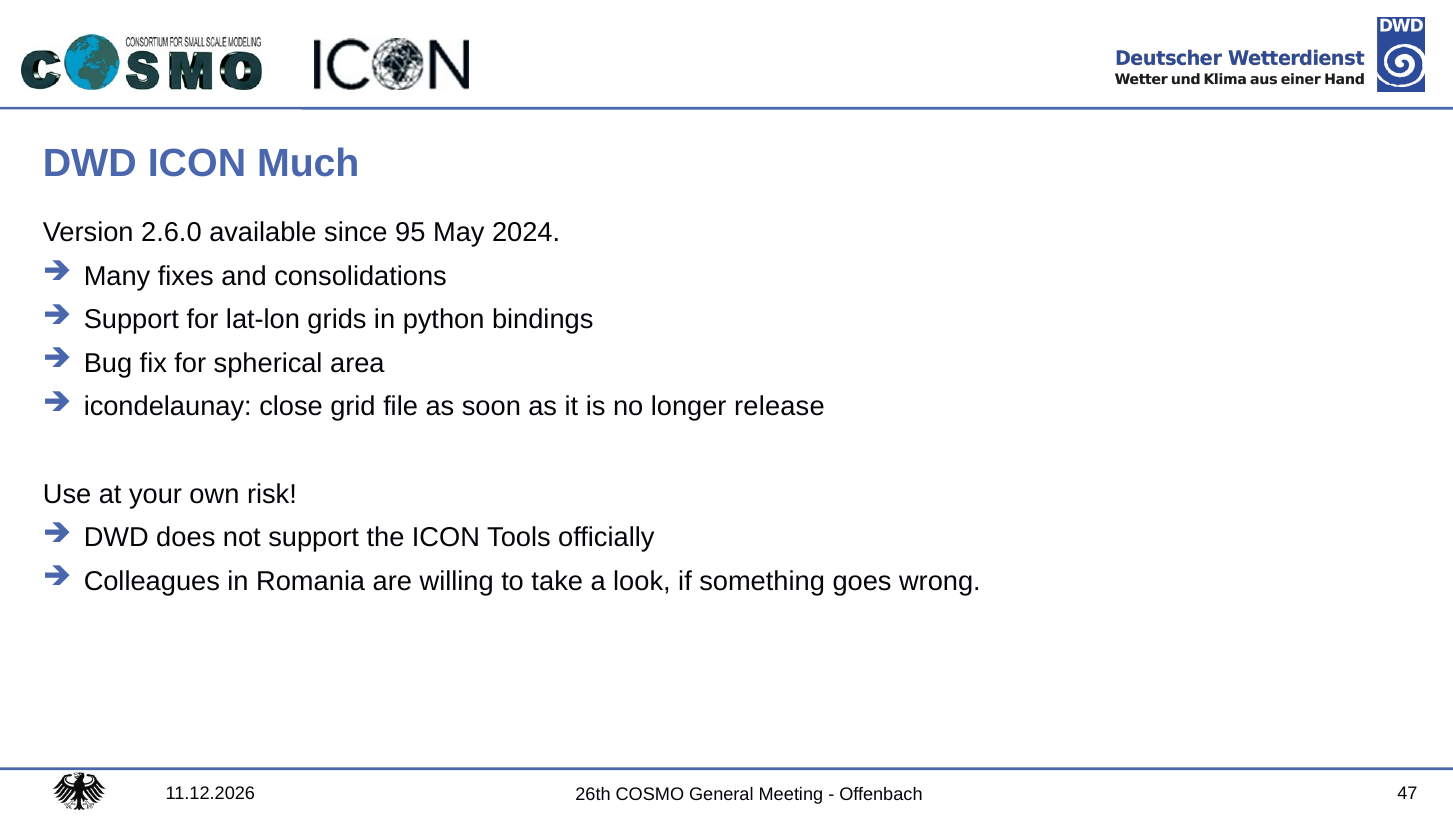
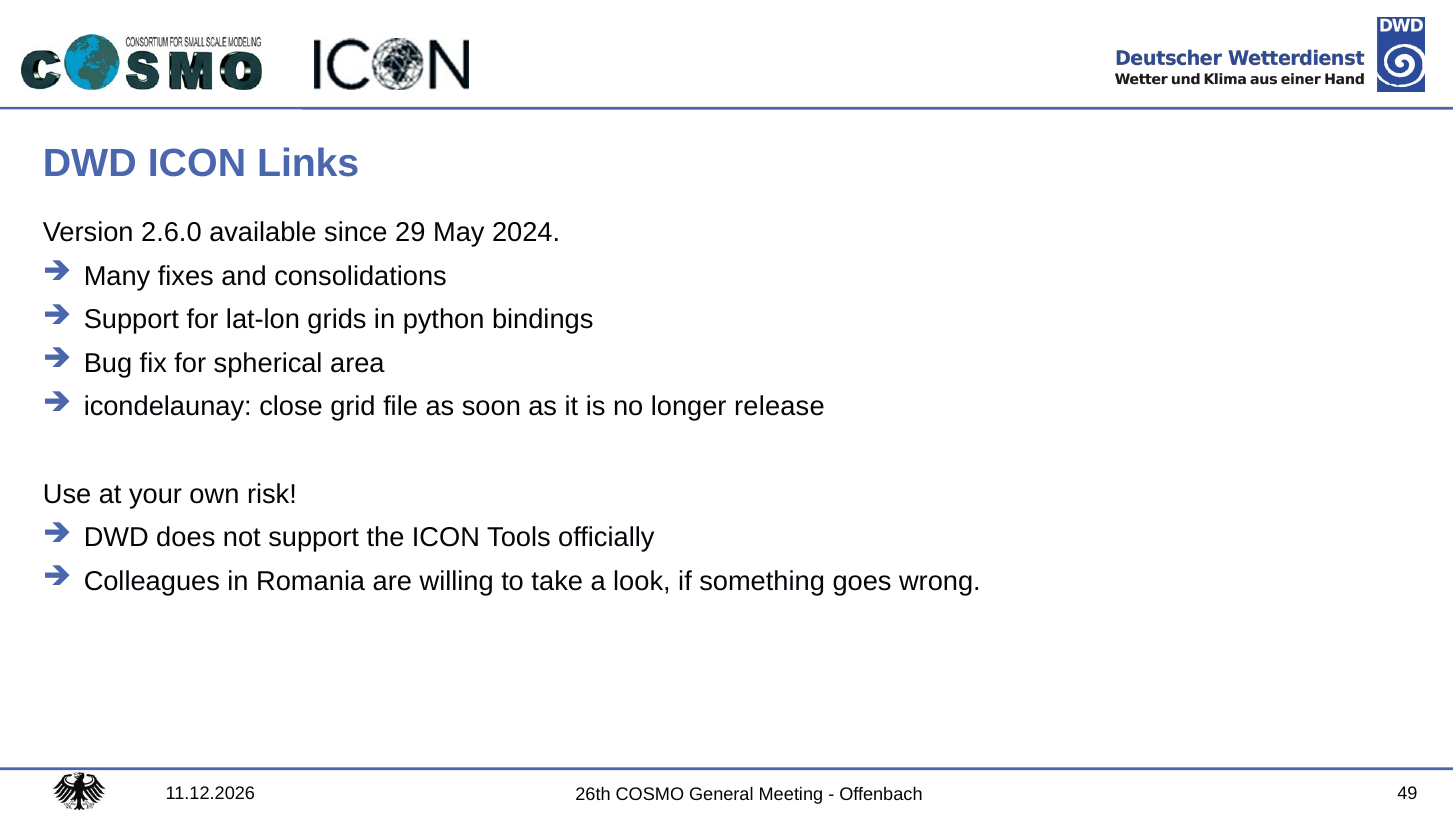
Much: Much -> Links (308, 164)
95: 95 -> 29 (410, 233)
47: 47 -> 49 (1408, 794)
